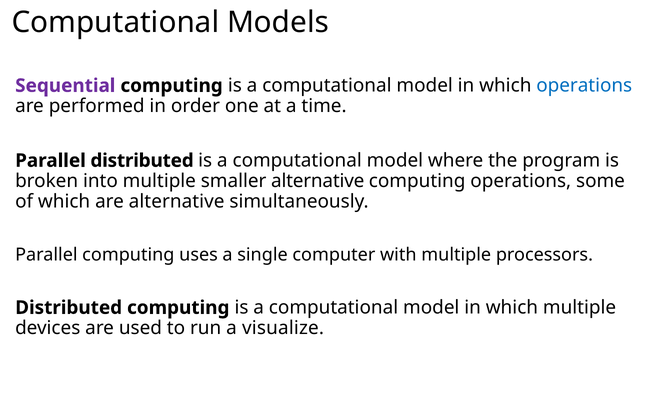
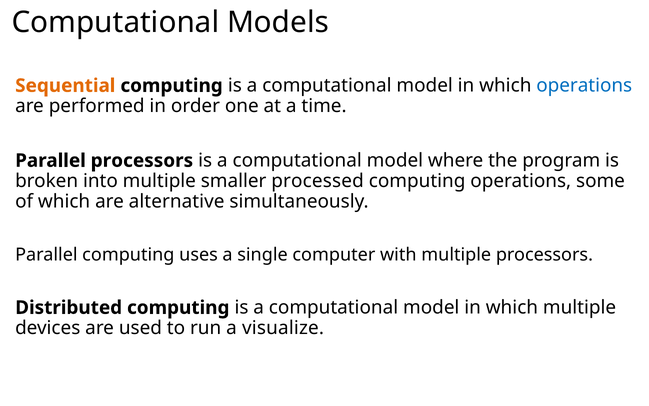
Sequential colour: purple -> orange (65, 86)
Parallel distributed: distributed -> processors (142, 160)
smaller alternative: alternative -> processed (318, 181)
